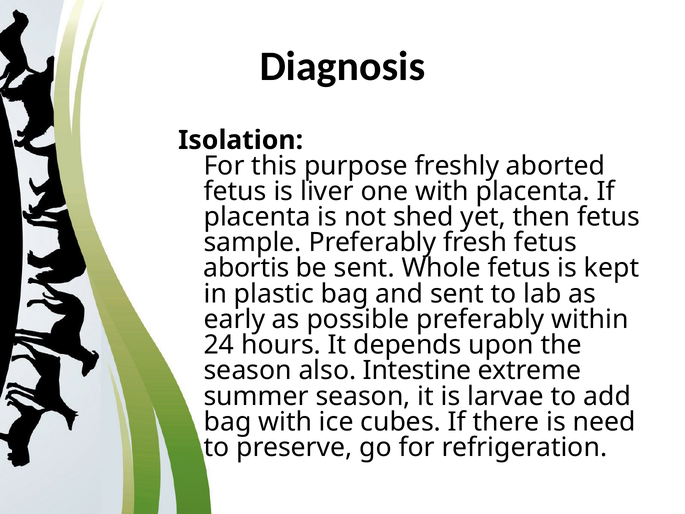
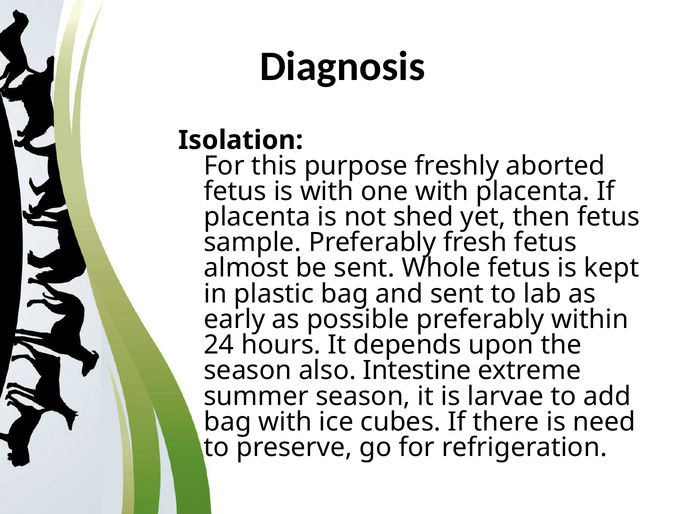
is liver: liver -> with (327, 191)
abortis: abortis -> almost (246, 268)
